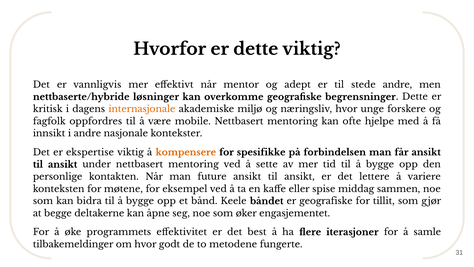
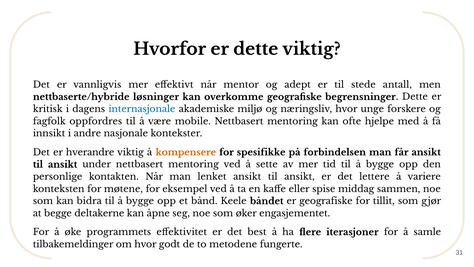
stede andre: andre -> antall (397, 85)
internasjonale colour: orange -> blue (142, 109)
ekspertise: ekspertise -> hverandre (90, 152)
future: future -> lenket (212, 177)
